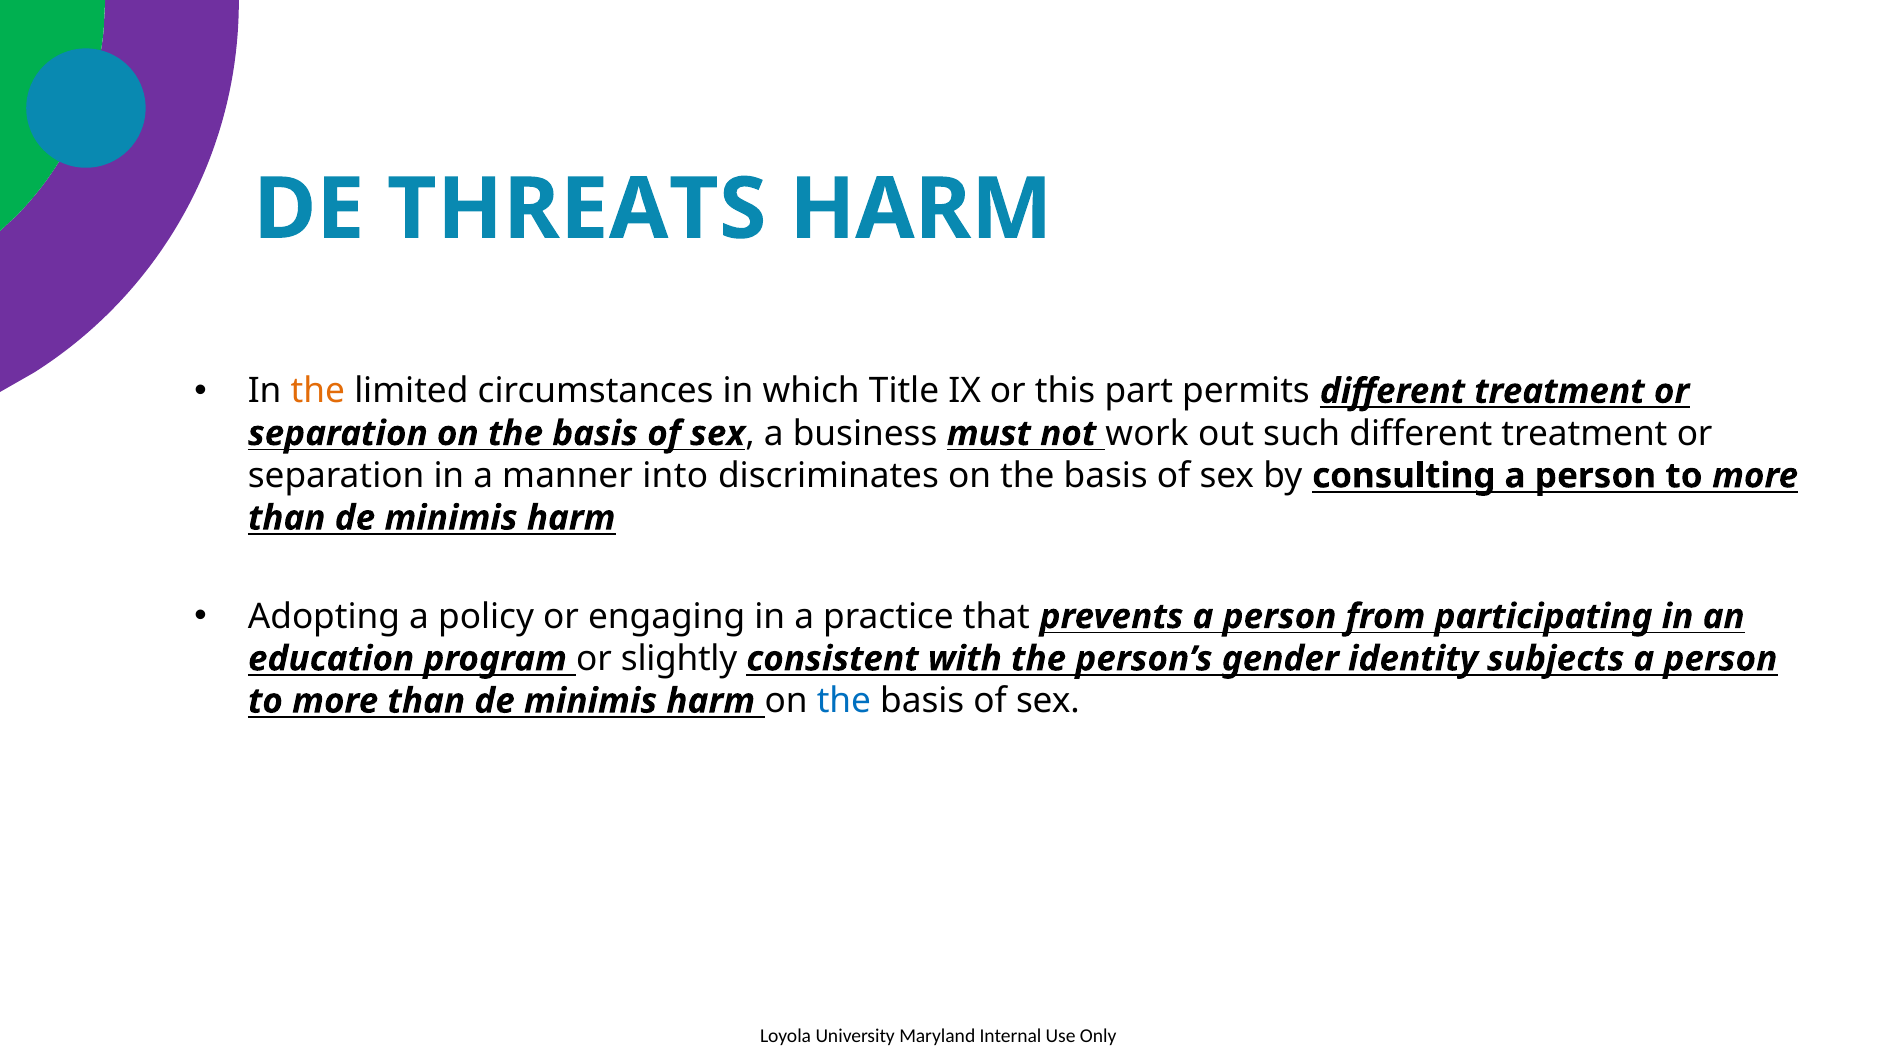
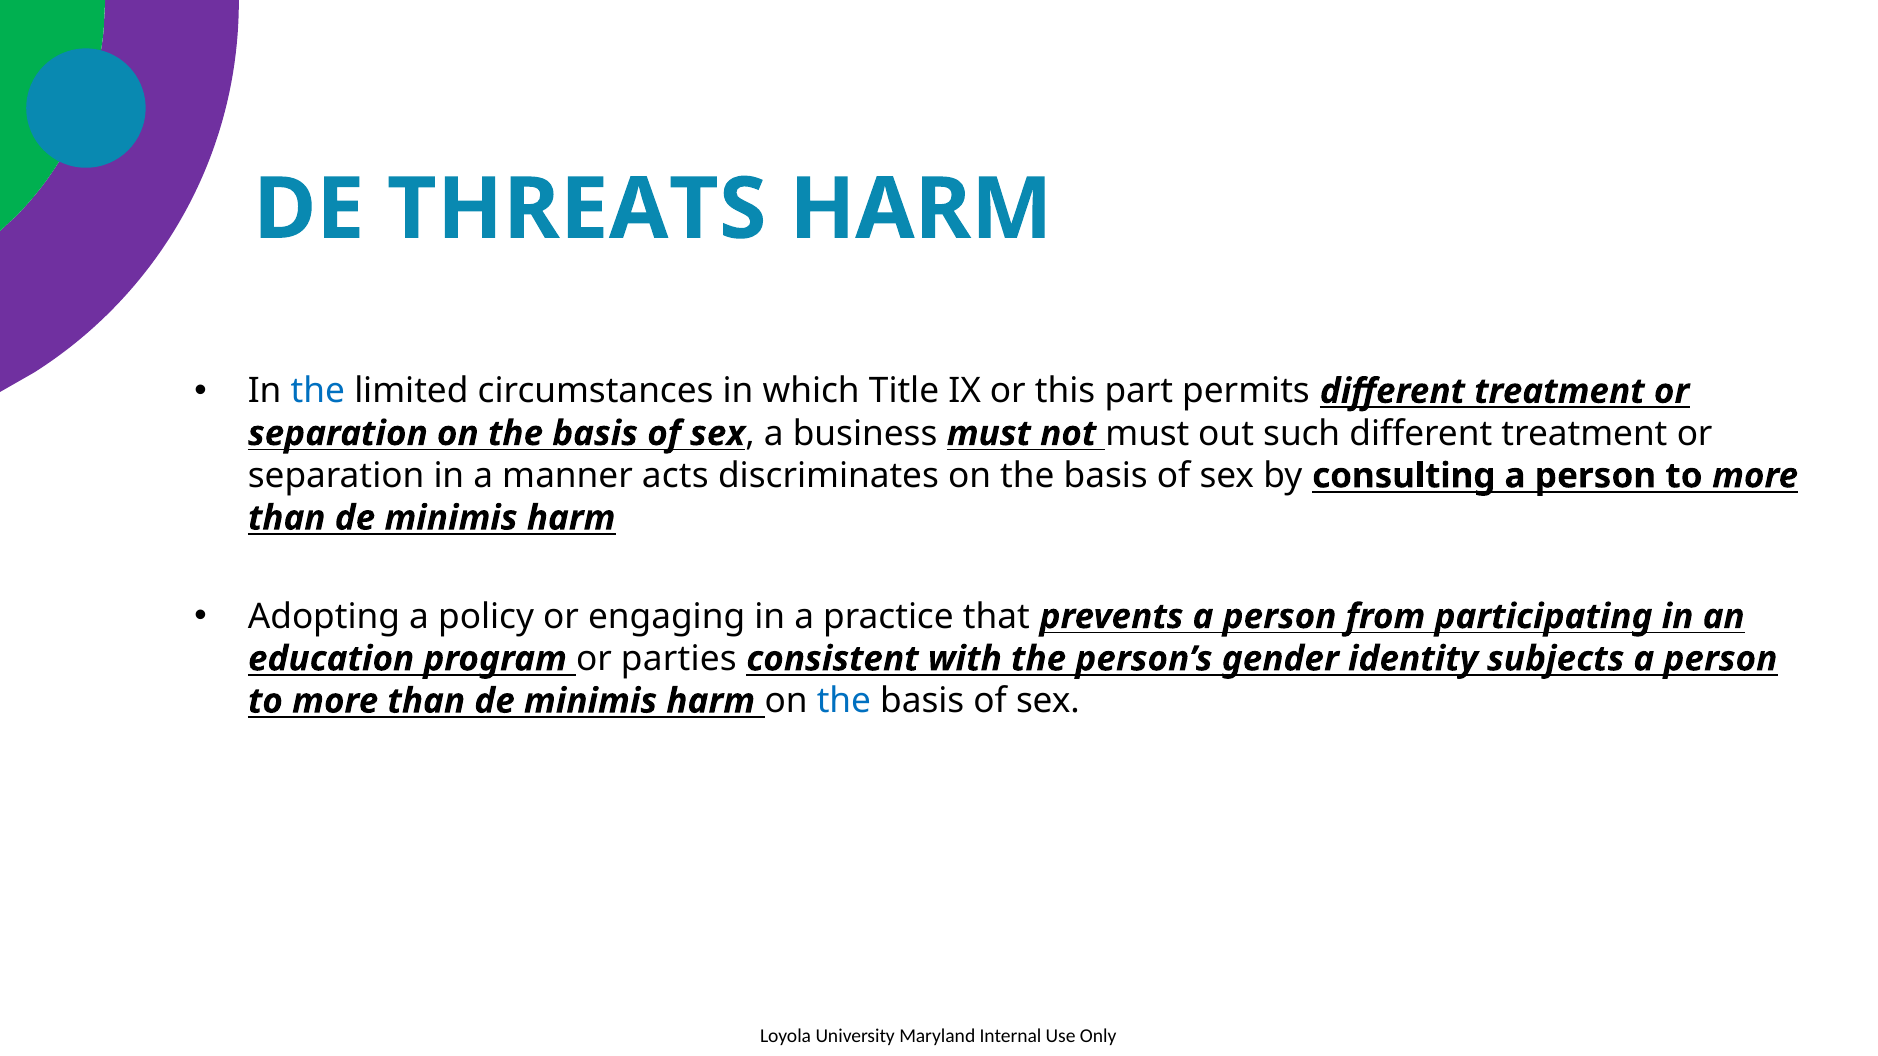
the colour: orange -> blue (318, 391)
not work: work -> must (1147, 434)
into: into -> acts (675, 476)
slightly: slightly -> parties (679, 659)
